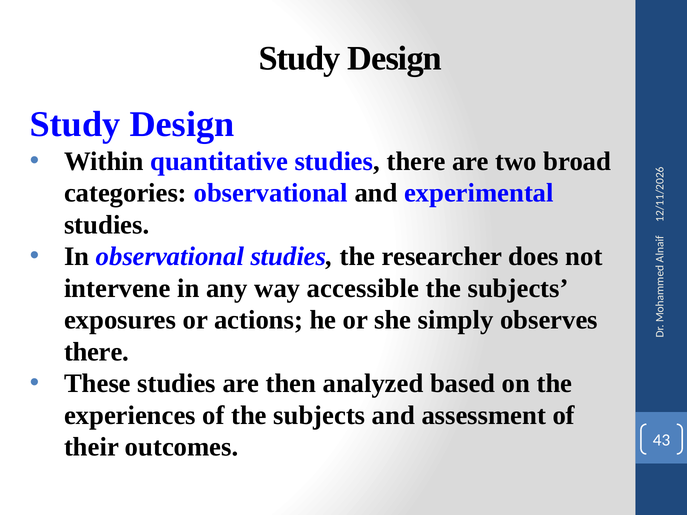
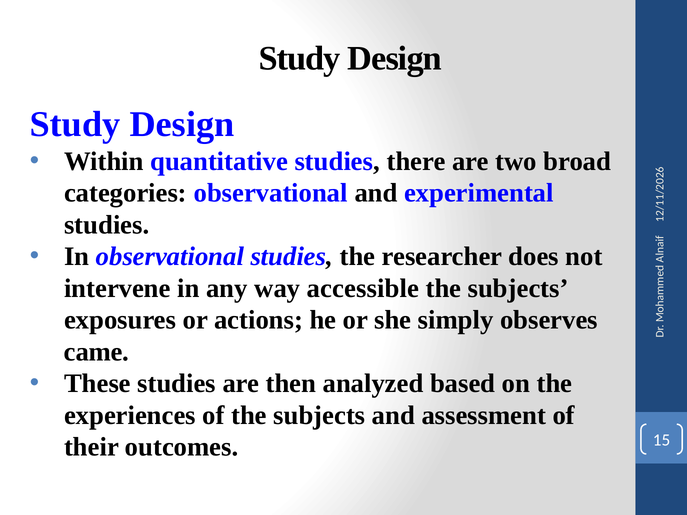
there: there -> came (96, 352)
43: 43 -> 15 (662, 440)
